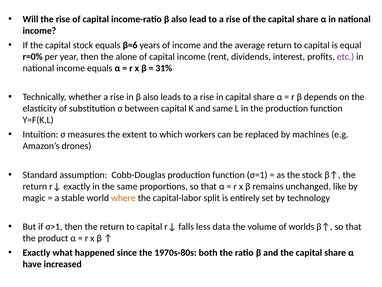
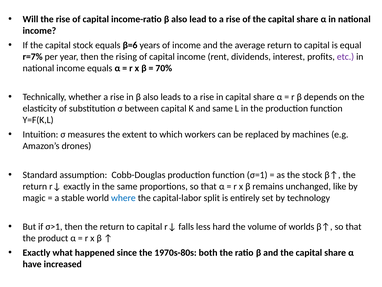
r=0%: r=0% -> r=7% (33, 57)
alone: alone -> rising (126, 57)
31%: 31% -> 70% (164, 68)
where colour: orange -> blue (123, 198)
data: data -> hard (222, 226)
